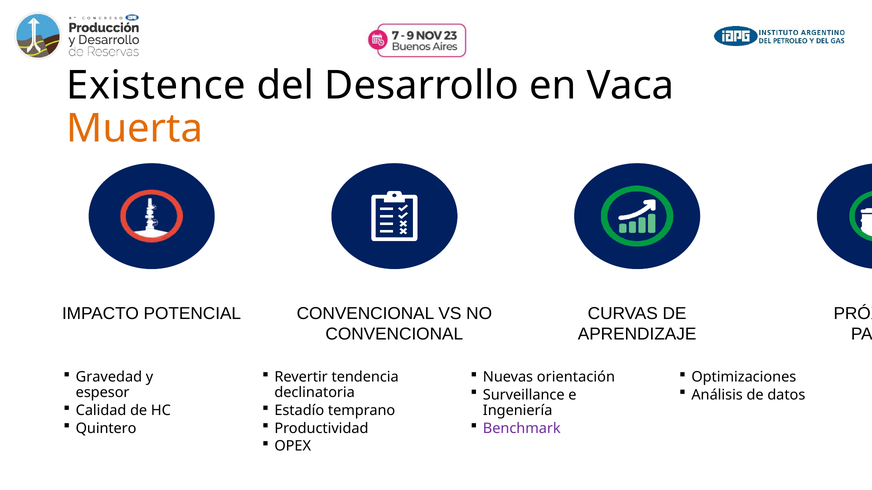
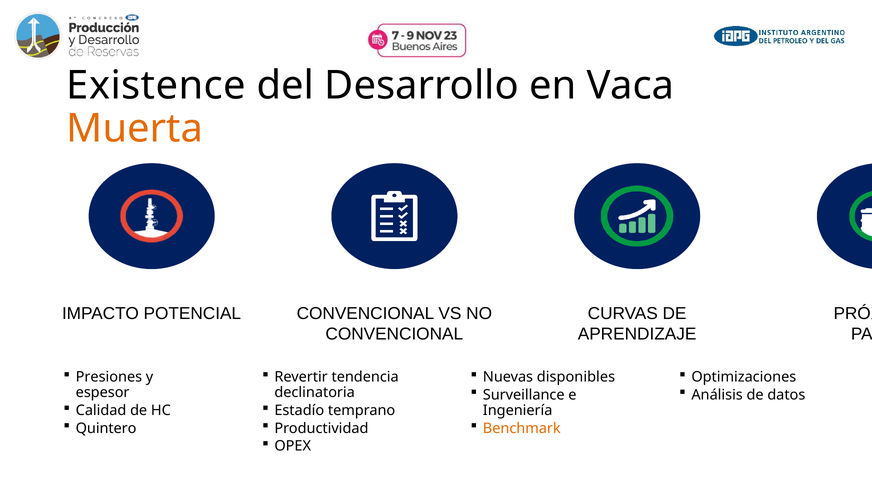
Gravedad: Gravedad -> Presiones (109, 377)
orientación: orientación -> disponibles (576, 377)
Benchmark colour: purple -> orange (522, 429)
